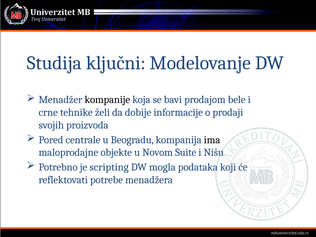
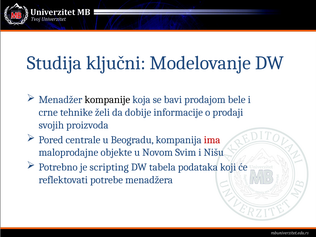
ima colour: black -> red (212, 140)
Suite: Suite -> Svim (186, 152)
mogla: mogla -> tabela (162, 167)
